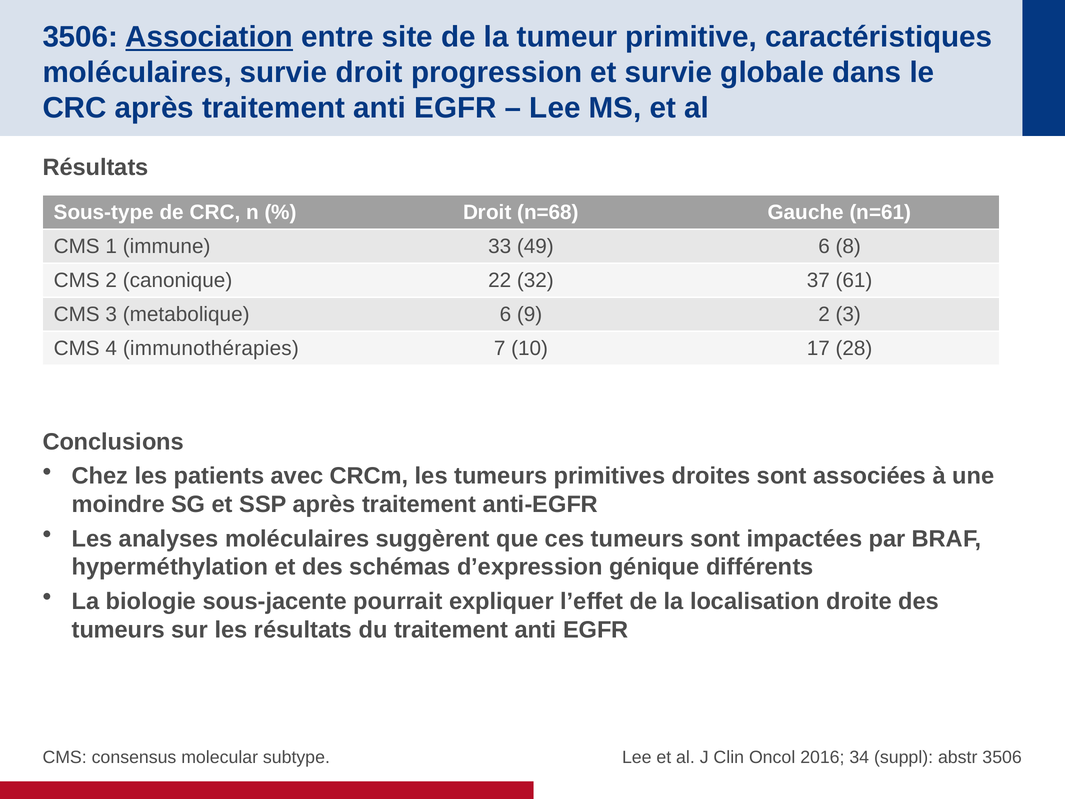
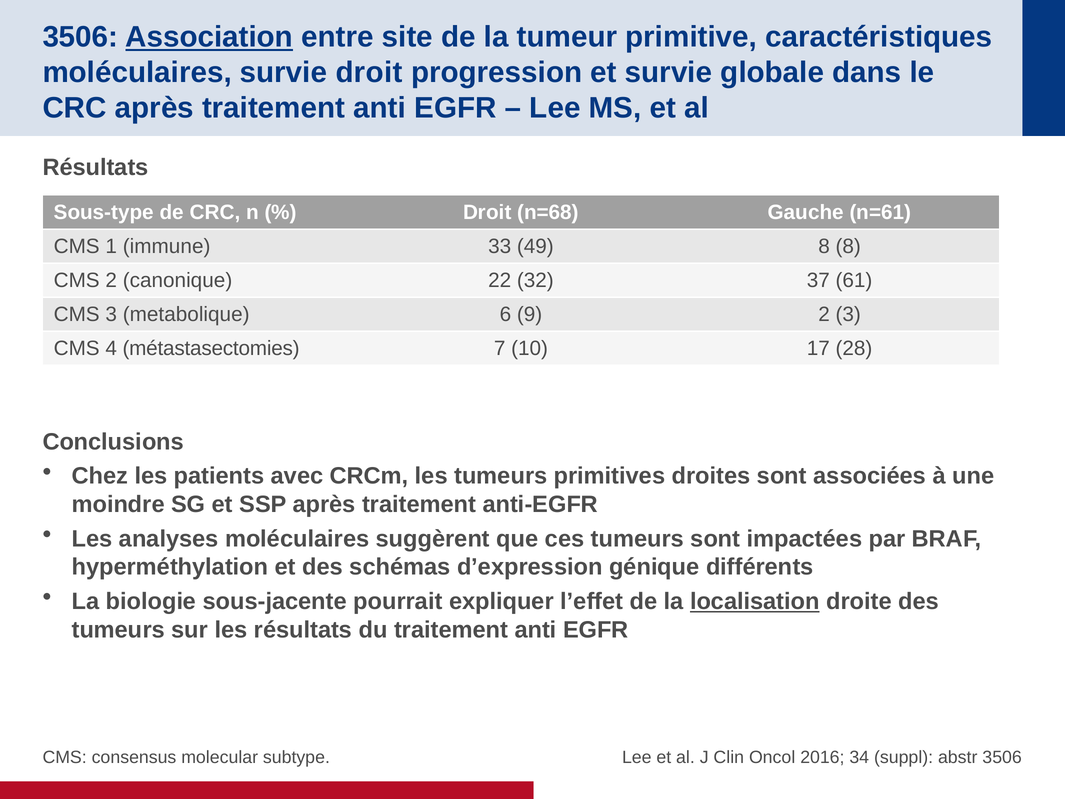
49 6: 6 -> 8 (824, 247)
immunothérapies: immunothérapies -> métastasectomies (211, 348)
localisation underline: none -> present (755, 601)
